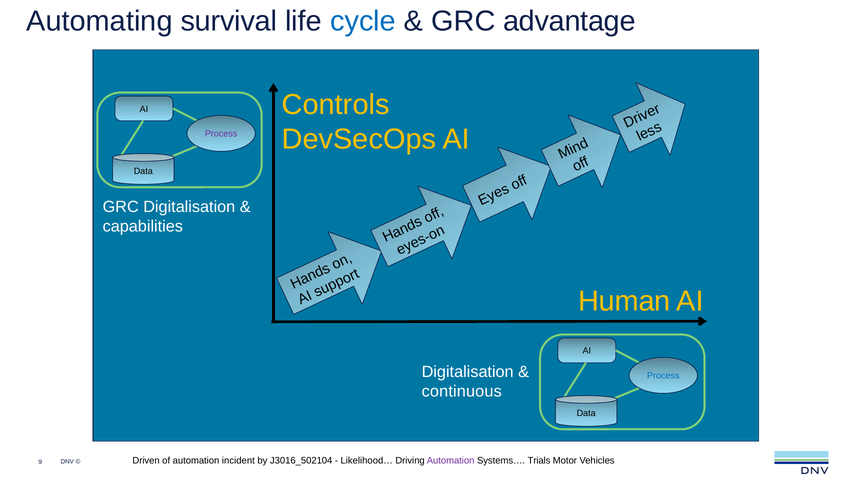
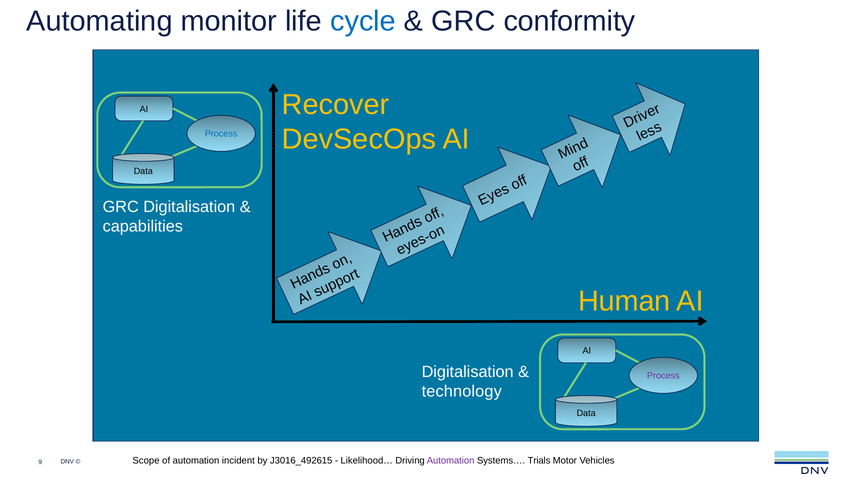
survival: survival -> monitor (229, 21)
advantage: advantage -> conformity (569, 21)
Controls: Controls -> Recover (336, 105)
Process colour: purple -> blue (221, 134)
Process colour: blue -> purple (663, 376)
continuous: continuous -> technology (462, 392)
Driven: Driven -> Scope (146, 461)
J3016_502104: J3016_502104 -> J3016_492615 (301, 461)
